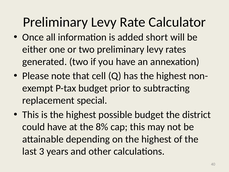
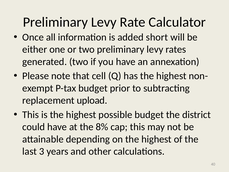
special: special -> upload (92, 100)
